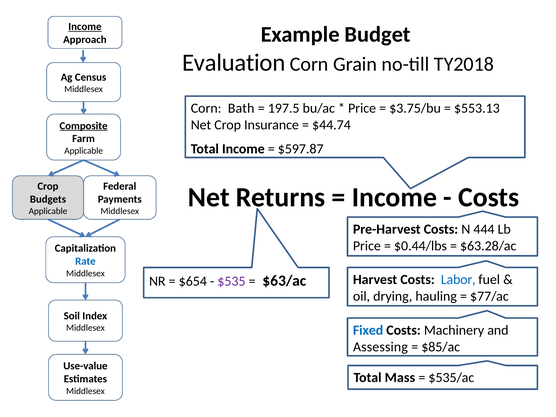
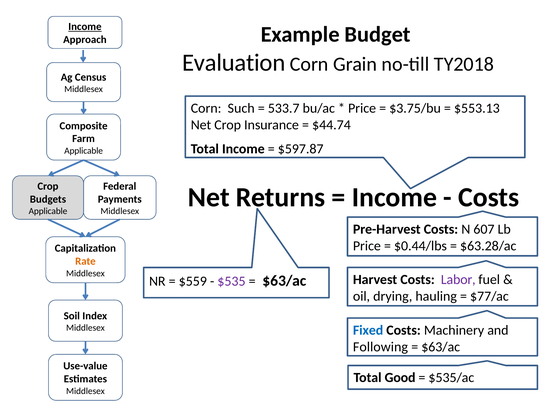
Bath: Bath -> Such (241, 108)
197.5: 197.5 -> 533.7 (284, 108)
Composite underline: present -> none (84, 126)
444: 444 -> 607 (484, 229)
Rate colour: blue -> orange (85, 261)
Labor colour: blue -> purple (458, 279)
$654: $654 -> $559 (193, 281)
Assessing: Assessing -> Following (380, 347)
$85/ac: $85/ac -> $63/ac (441, 347)
Mass: Mass -> Good (400, 378)
